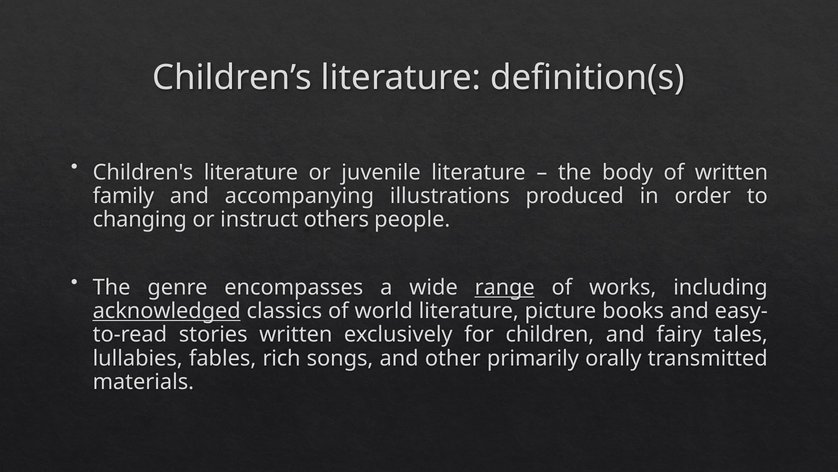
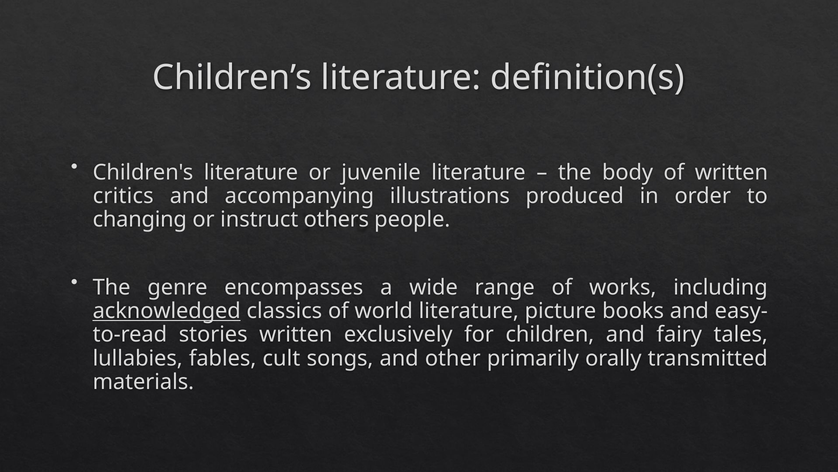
family: family -> critics (123, 196)
range underline: present -> none (505, 287)
rich: rich -> cult (281, 358)
